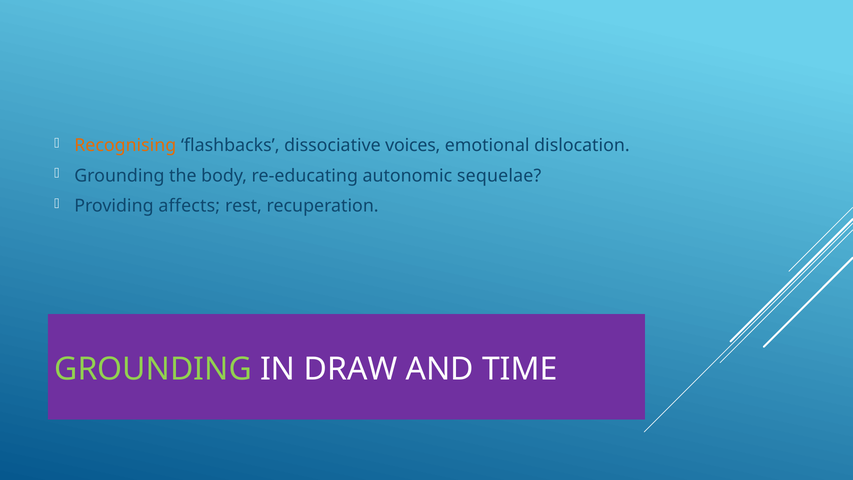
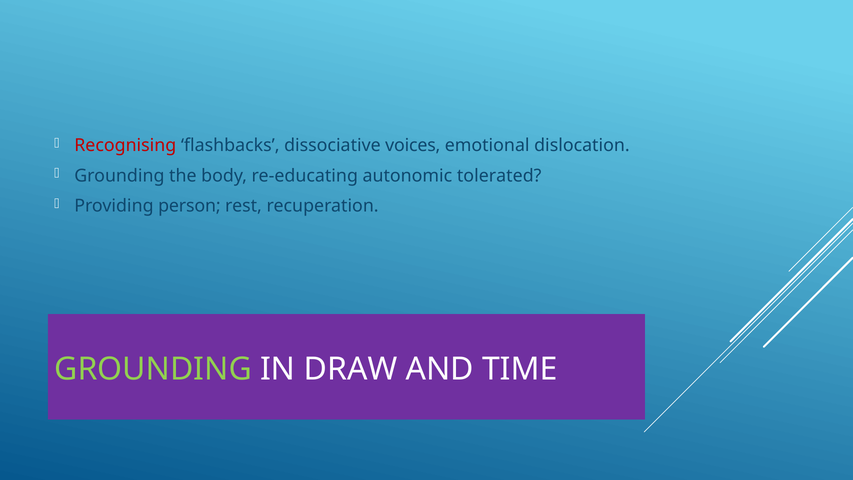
Recognising colour: orange -> red (125, 145)
sequelae: sequelae -> tolerated (499, 176)
affects: affects -> person (189, 206)
